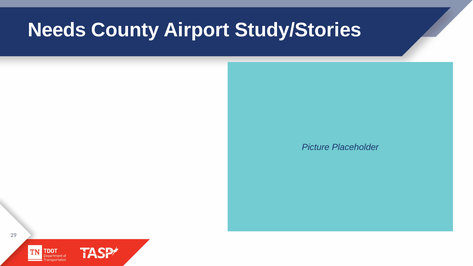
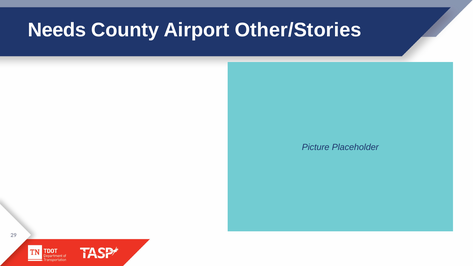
Study/Stories: Study/Stories -> Other/Stories (298, 30)
